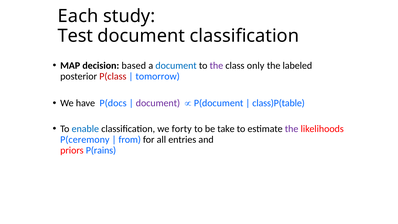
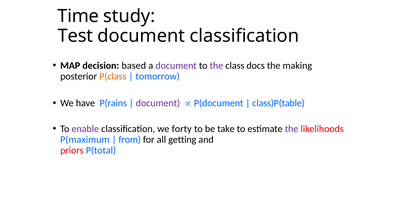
Each: Each -> Time (78, 16)
document colour: blue -> purple (176, 66)
only: only -> docs (256, 66)
labeled: labeled -> making (297, 66)
P(class colour: red -> orange (113, 76)
P(docs: P(docs -> P(rains (113, 103)
enable colour: blue -> purple (85, 129)
P(ceremony: P(ceremony -> P(maximum (85, 139)
entries: entries -> getting (182, 139)
P(rains: P(rains -> P(total (101, 150)
